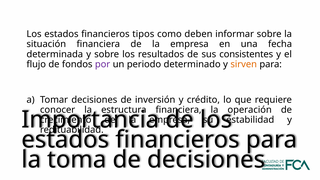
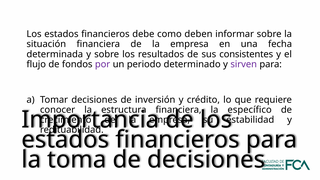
tipos: tipos -> debe (143, 34)
sirven colour: orange -> purple (244, 64)
operación: operación -> específico (250, 110)
